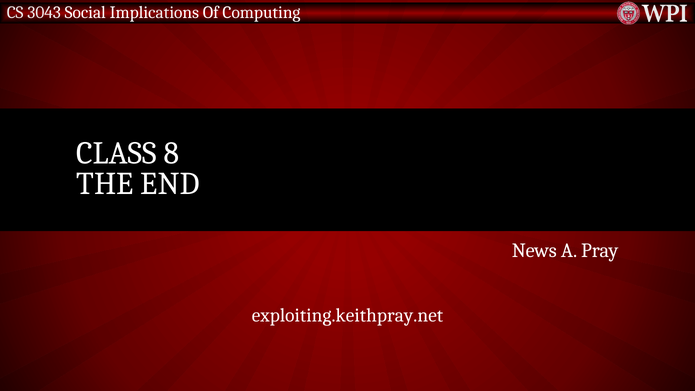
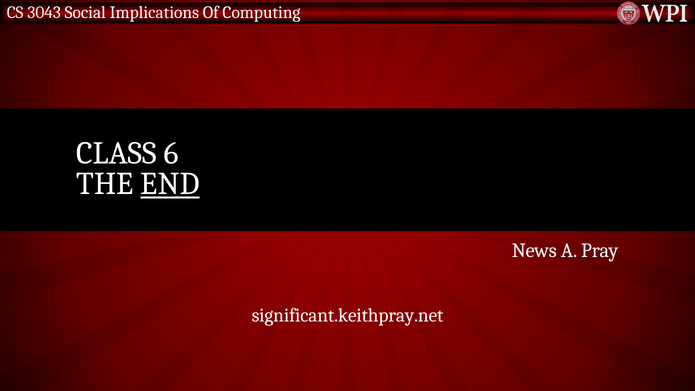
8: 8 -> 6 (171, 153)
END underline: none -> present (170, 184)
exploiting.keithpray.net: exploiting.keithpray.net -> significant.keithpray.net (348, 315)
